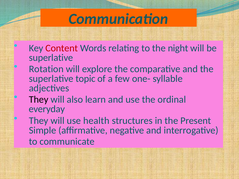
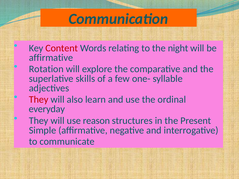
superlative: superlative -> affirmative (51, 58)
topic: topic -> skills (85, 79)
They colour: black -> red (39, 100)
health: health -> reason (96, 121)
